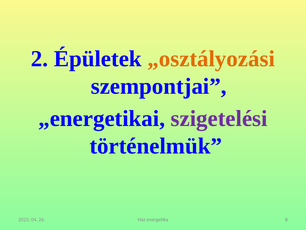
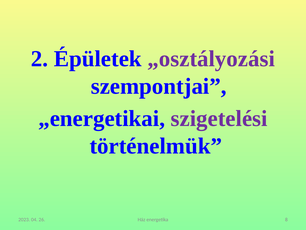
„osztályozási colour: orange -> purple (211, 59)
